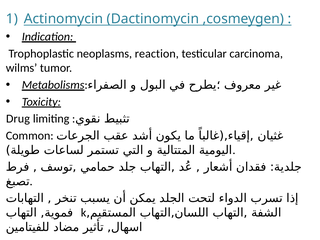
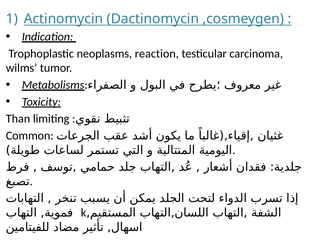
Drug: Drug -> Than (18, 119)
